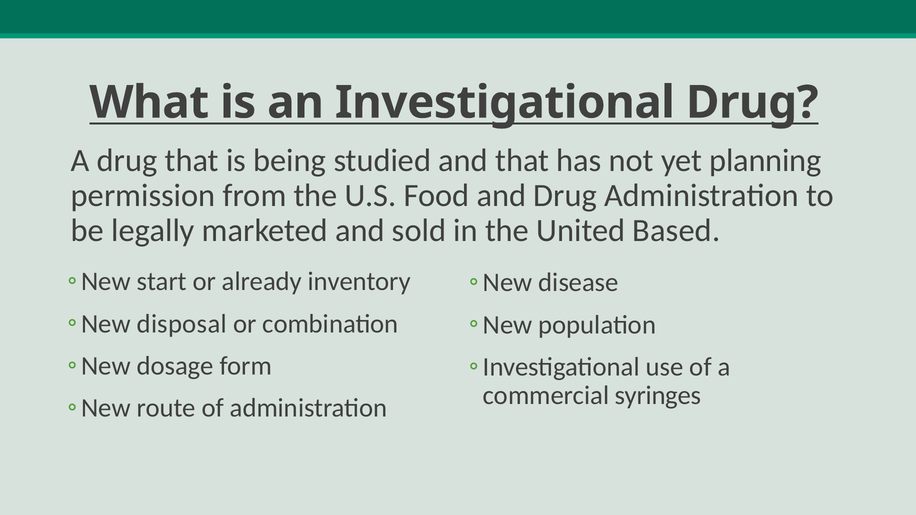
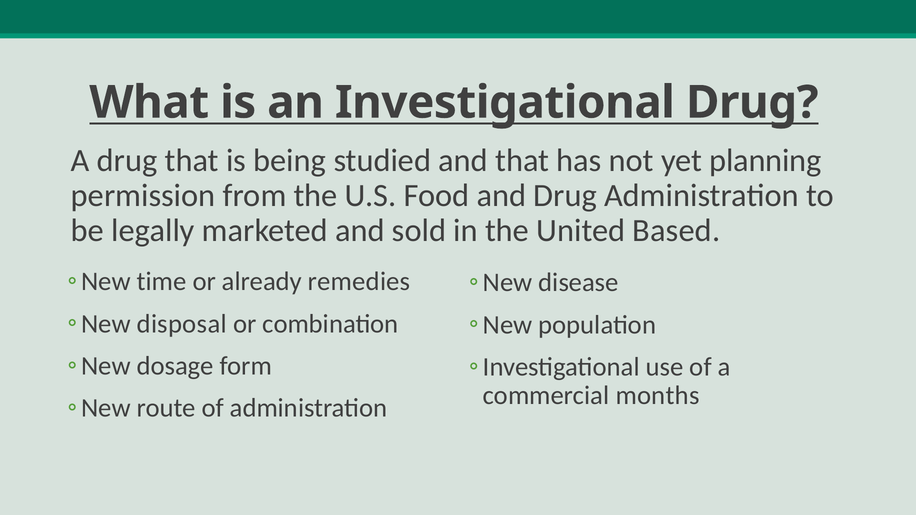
start: start -> time (162, 282)
inventory: inventory -> remedies (359, 282)
syringes: syringes -> months (658, 396)
